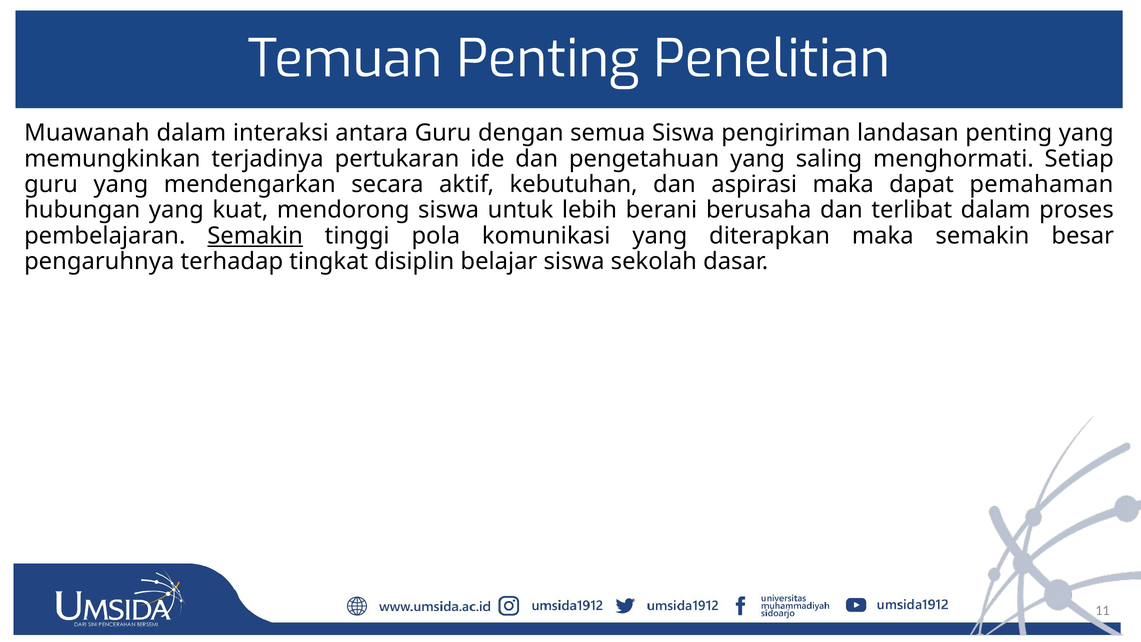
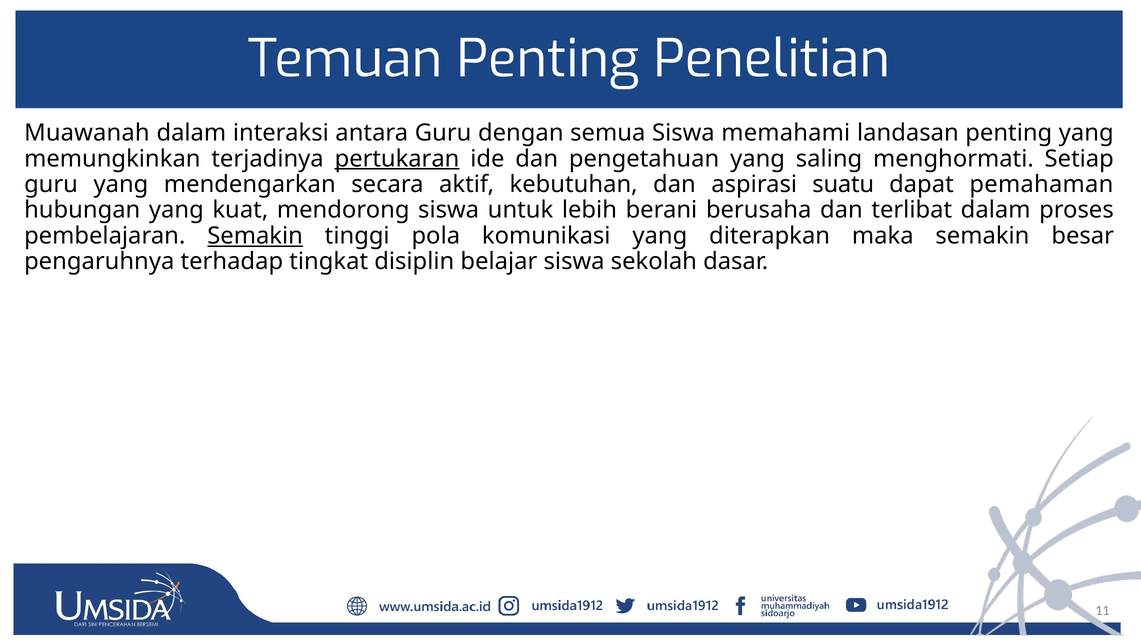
pengiriman: pengiriman -> memahami (786, 133)
pertukaran underline: none -> present (397, 159)
aspirasi maka: maka -> suatu (843, 184)
